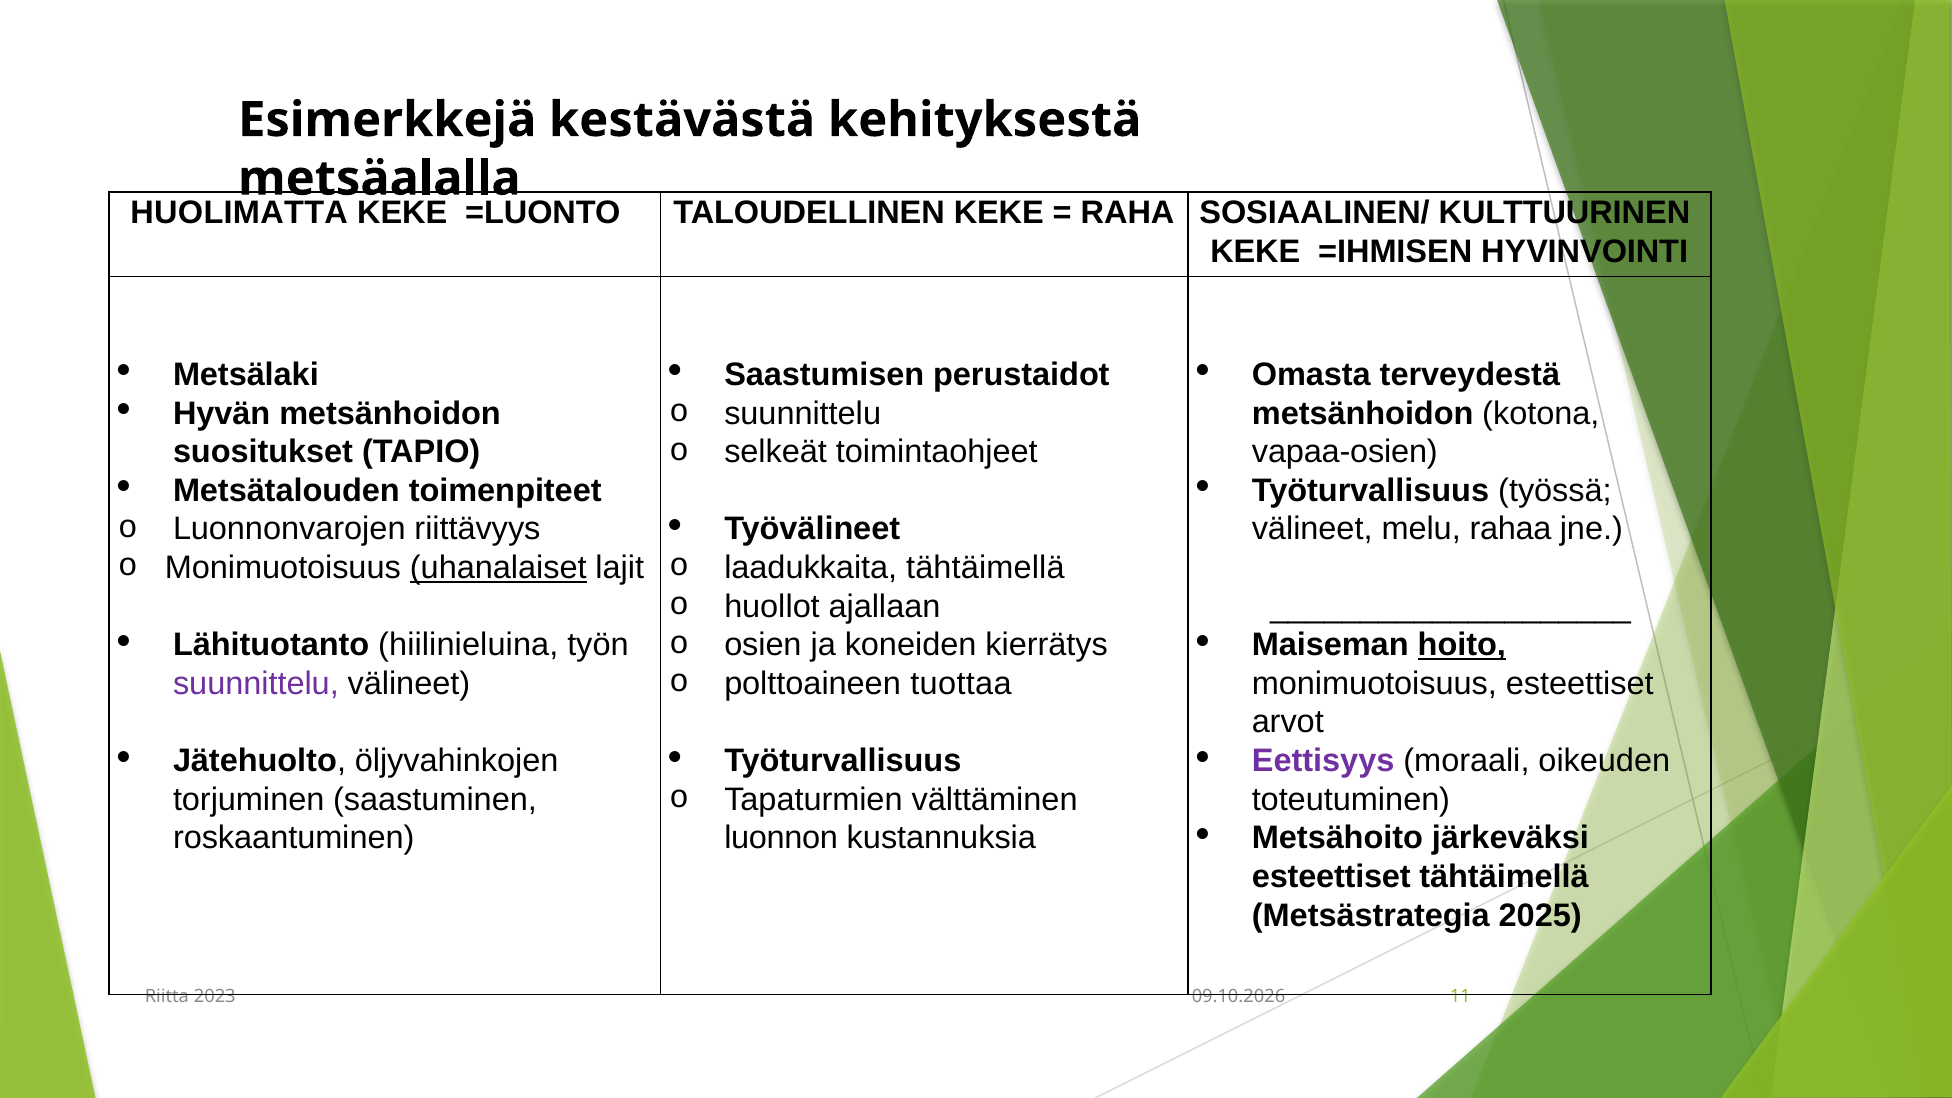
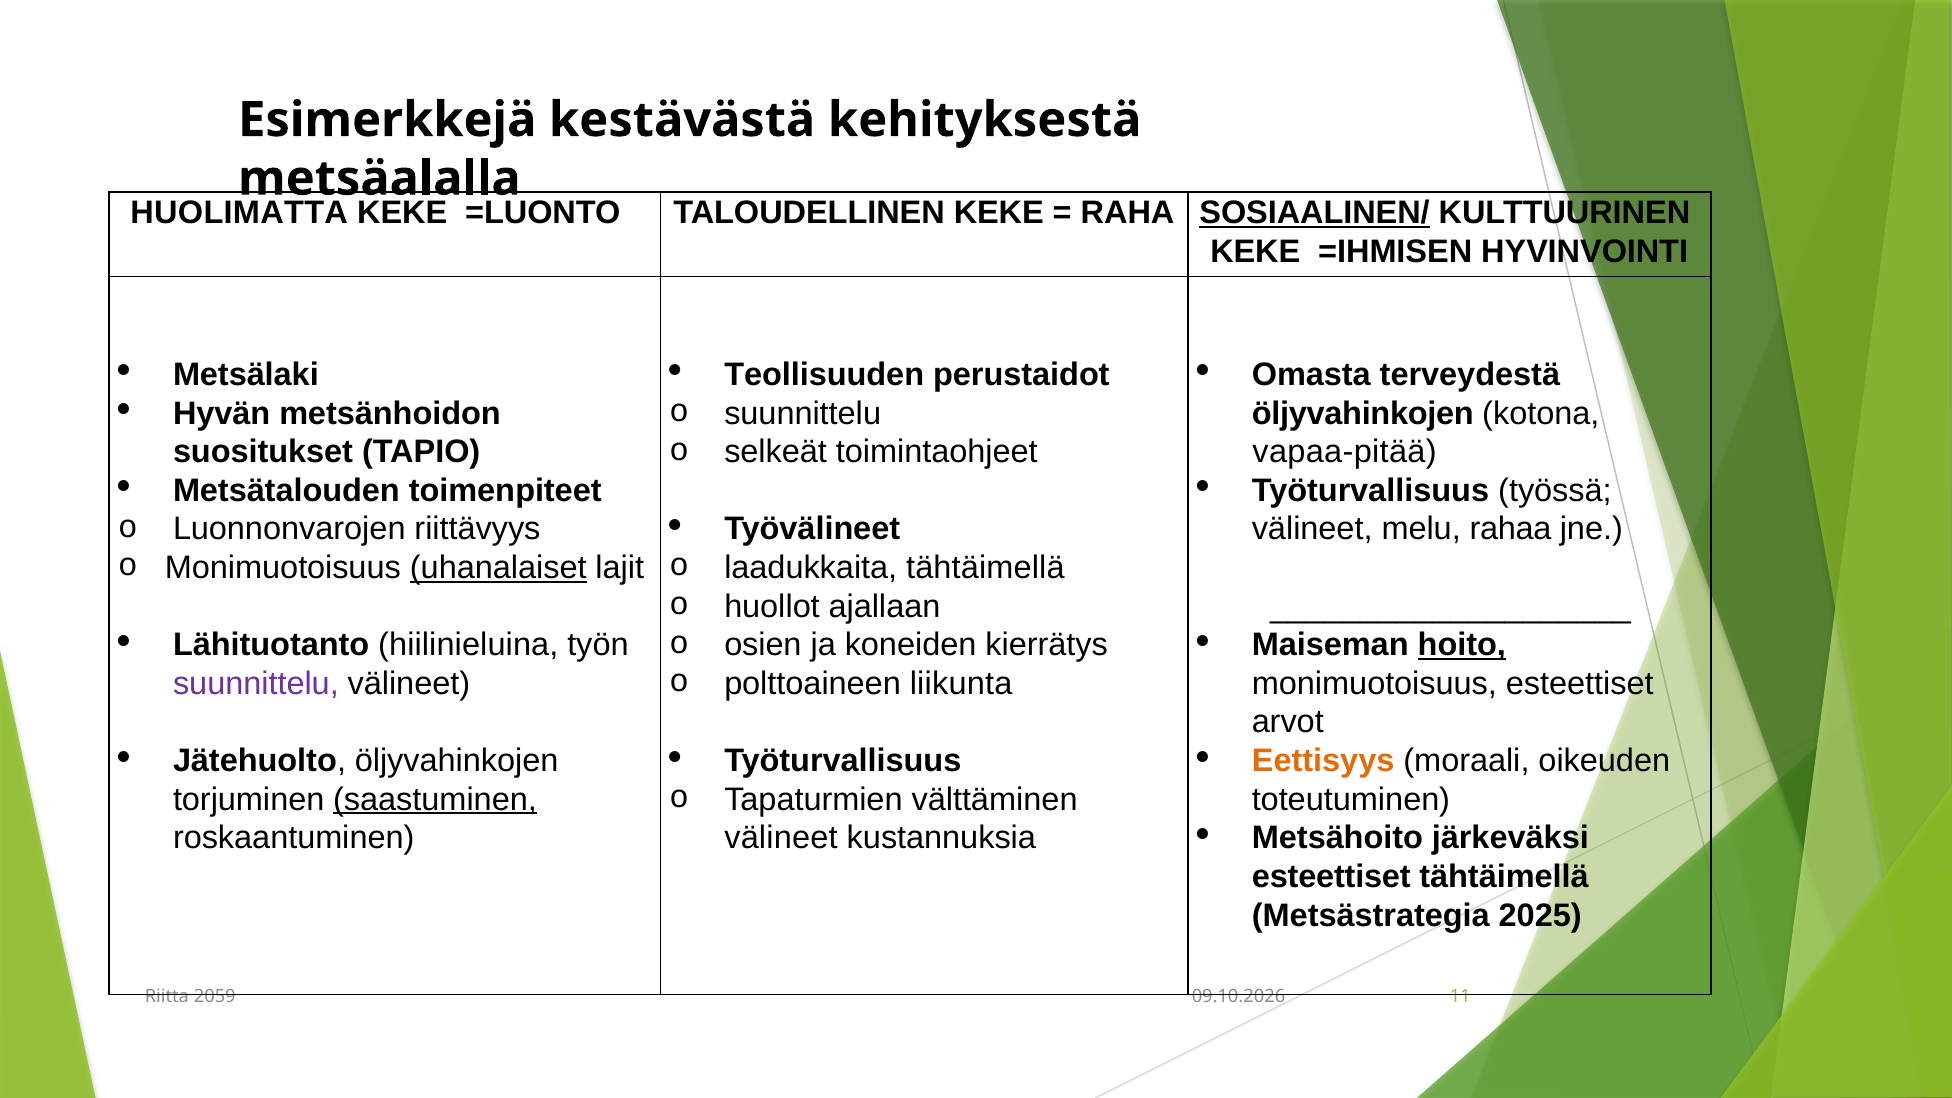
SOSIAALINEN/ underline: none -> present (1315, 213)
Saastumisen: Saastumisen -> Teollisuuden (824, 375)
metsänhoidon: metsänhoidon -> öljyvahinkojen (1363, 413)
vapaa-osien: vapaa-osien -> vapaa-pitää (1345, 452)
tuottaa: tuottaa -> liikunta (961, 684)
Eettisyys colour: purple -> orange (1323, 761)
saastuminen underline: none -> present (435, 799)
luonnon: luonnon -> välineet (781, 838)
2023: 2023 -> 2059 (215, 996)
